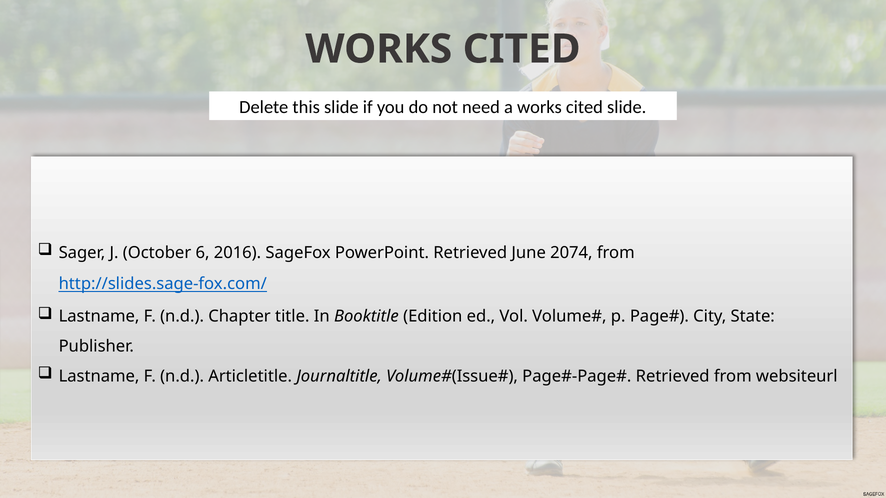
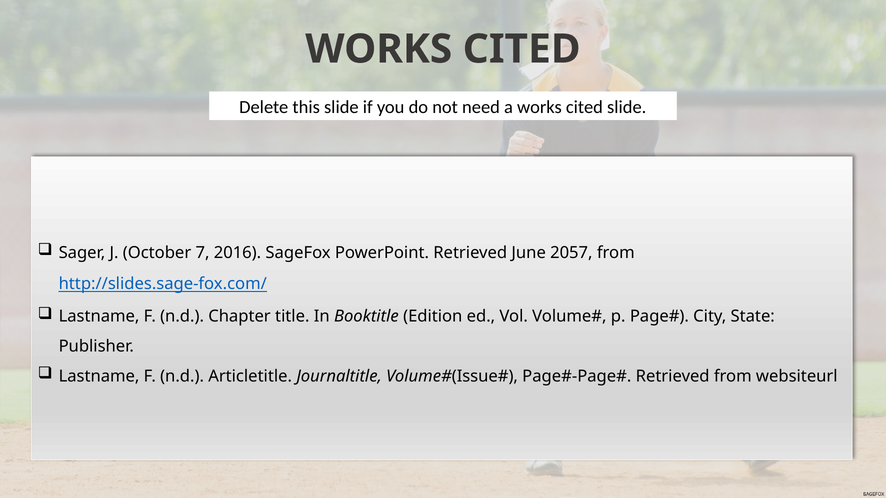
6: 6 -> 7 (203, 253)
2074: 2074 -> 2057 (571, 253)
